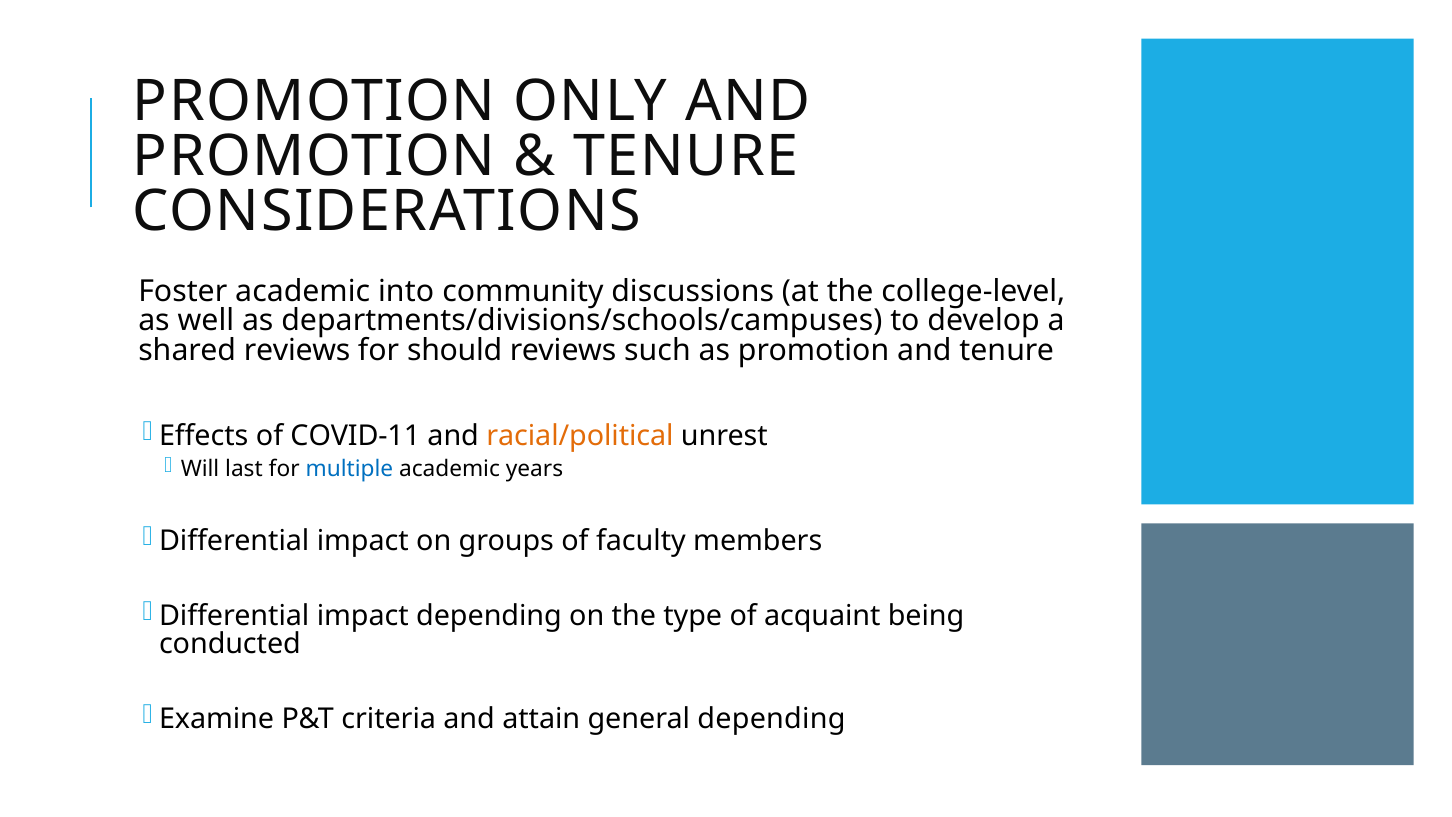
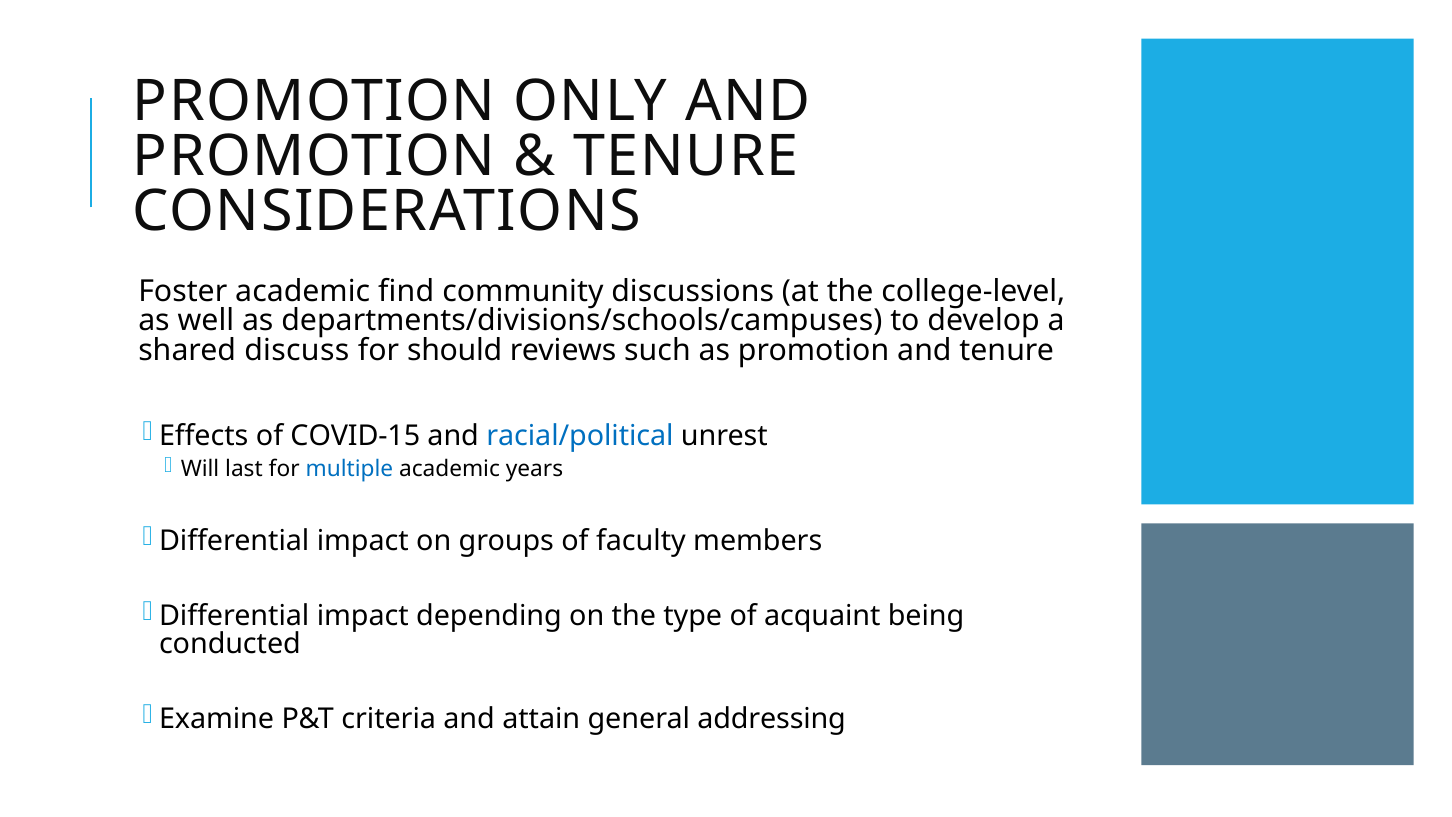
into: into -> find (406, 291)
shared reviews: reviews -> discuss (297, 350)
COVID-11: COVID-11 -> COVID-15 (355, 436)
racial/political colour: orange -> blue (580, 436)
general depending: depending -> addressing (772, 719)
